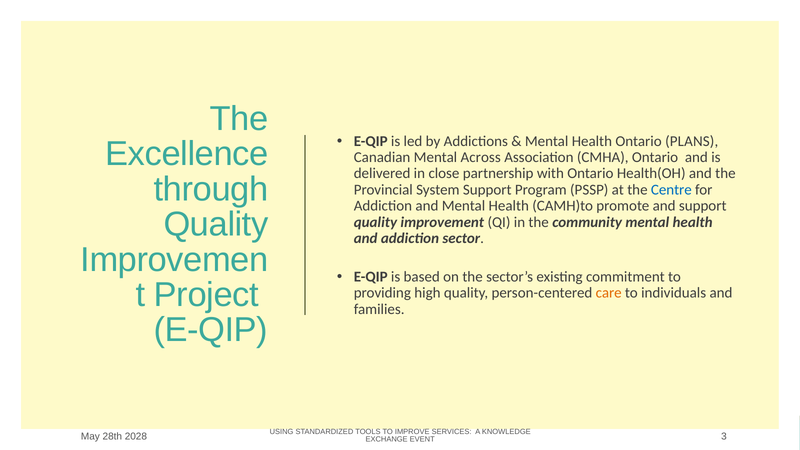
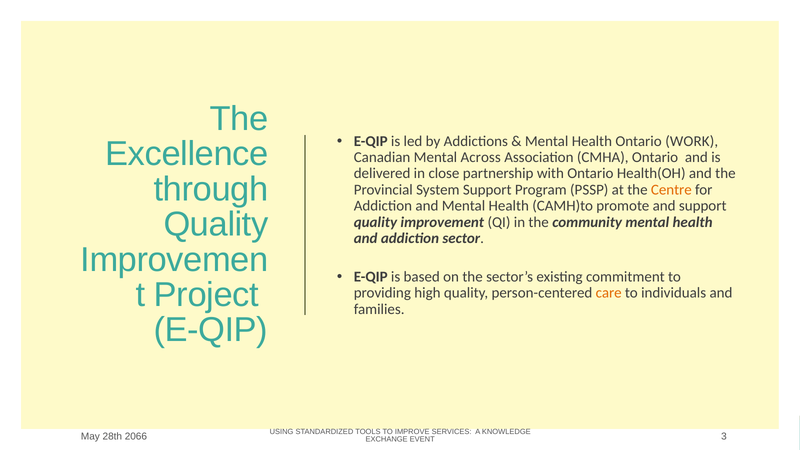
PLANS: PLANS -> WORK (692, 141)
Centre colour: blue -> orange (671, 190)
2028: 2028 -> 2066 (136, 437)
